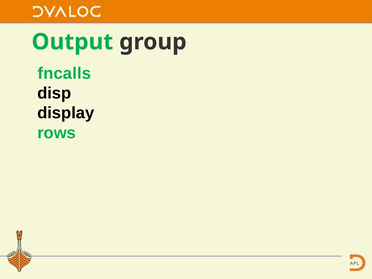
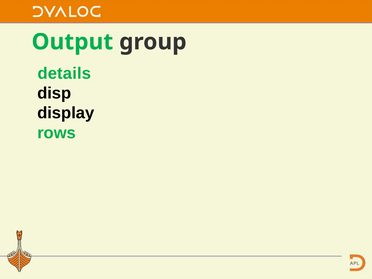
fncalls: fncalls -> details (64, 73)
